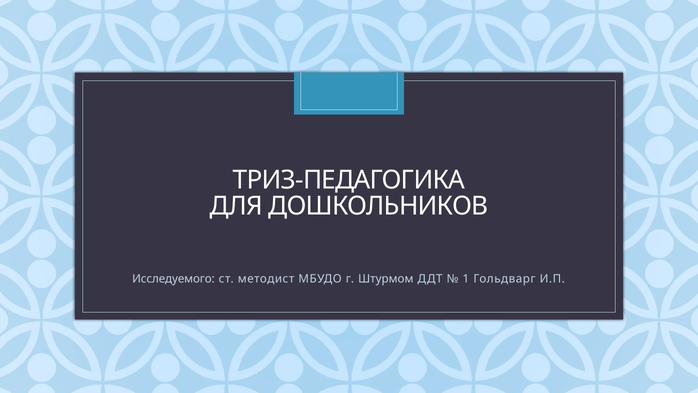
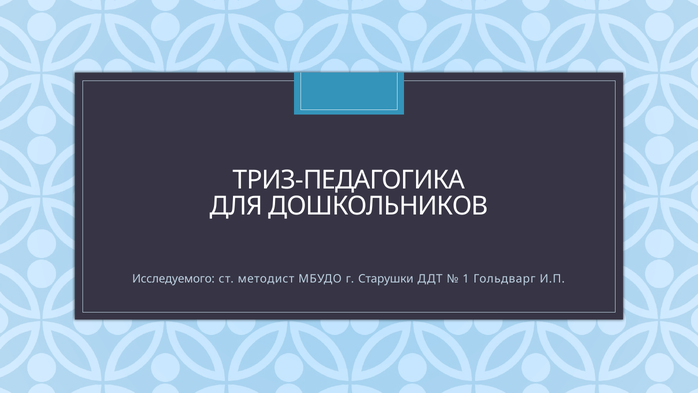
Штурмом: Штурмом -> Старушки (386, 278)
